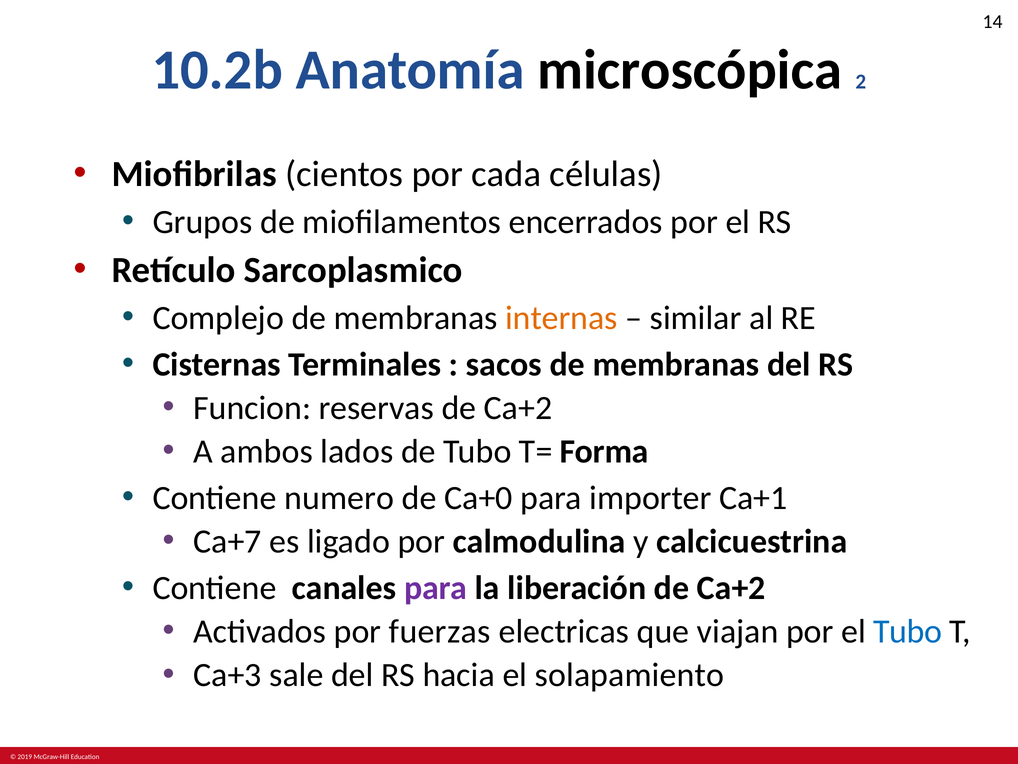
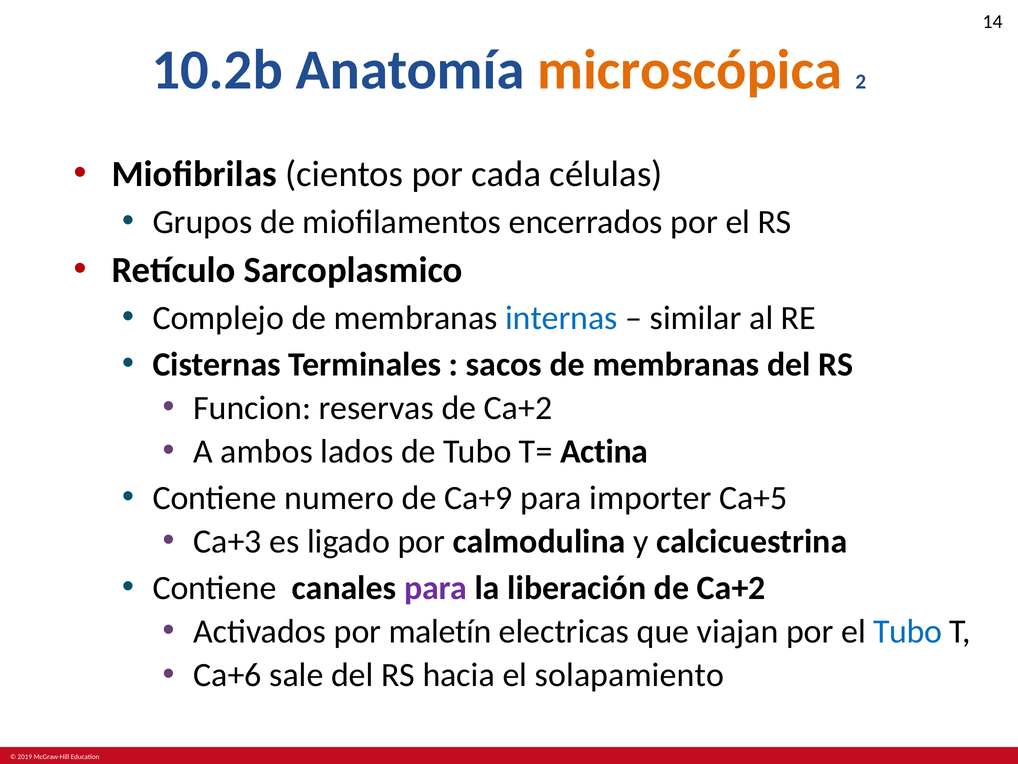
microscópica colour: black -> orange (690, 70)
internas colour: orange -> blue (561, 318)
Forma: Forma -> Actina (604, 451)
Ca+0: Ca+0 -> Ca+9 (478, 498)
Ca+1: Ca+1 -> Ca+5 (753, 498)
Ca+7: Ca+7 -> Ca+3 (227, 541)
fuerzas: fuerzas -> maletín (440, 631)
Ca+3: Ca+3 -> Ca+6 (227, 675)
